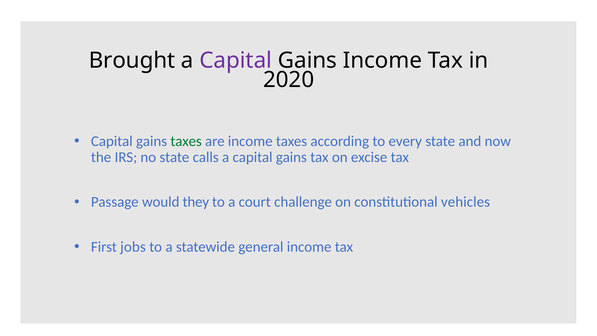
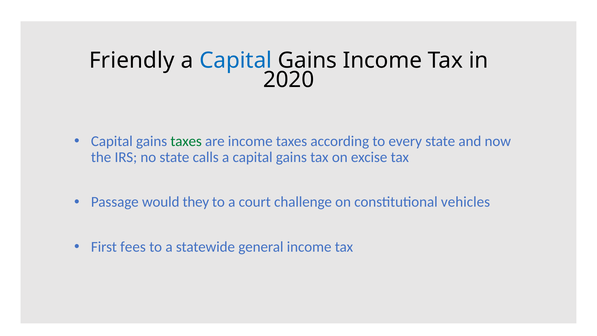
Brought: Brought -> Friendly (132, 60)
Capital colour: purple -> blue (236, 60)
jobs: jobs -> fees (133, 247)
